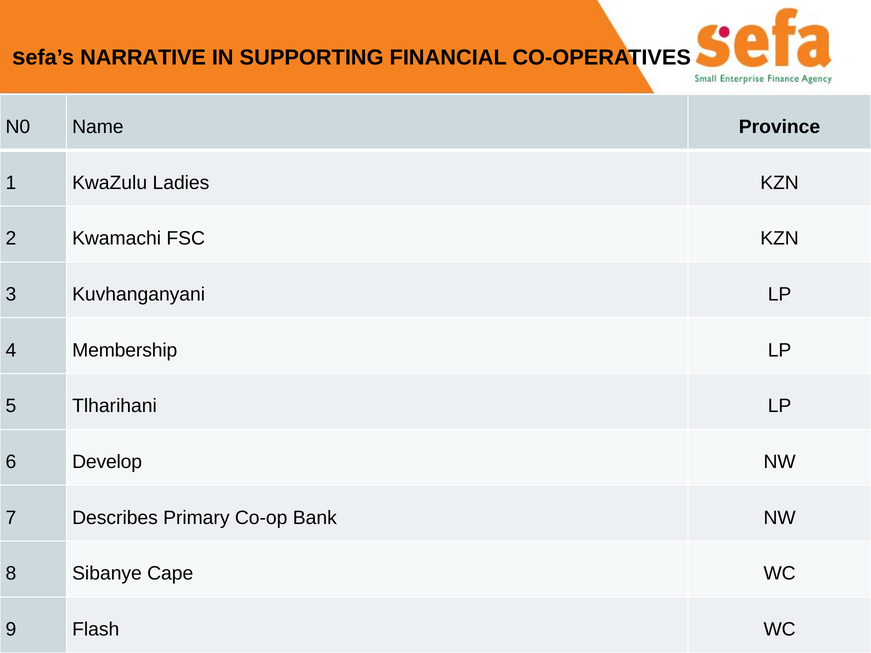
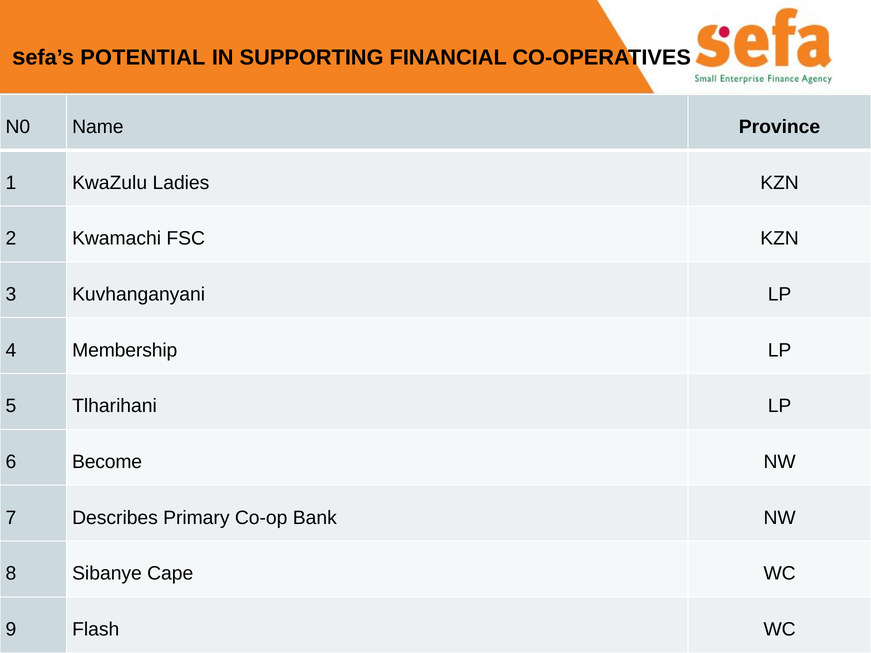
NARRATIVE: NARRATIVE -> POTENTIAL (143, 58)
Develop: Develop -> Become (107, 462)
